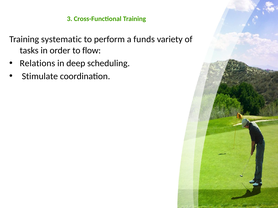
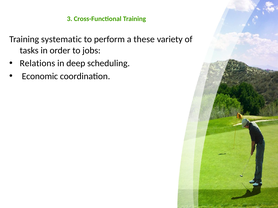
funds: funds -> these (144, 39)
flow: flow -> jobs (92, 50)
Stimulate: Stimulate -> Economic (40, 76)
